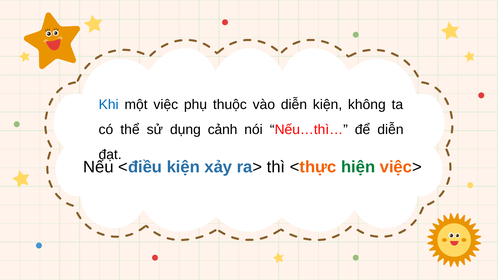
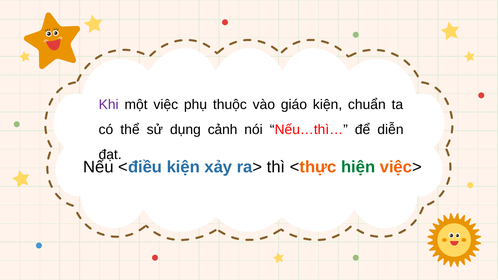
Khi colour: blue -> purple (109, 105)
vào diễn: diễn -> giáo (294, 105)
không: không -> chuẩn (367, 105)
